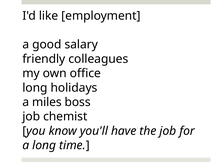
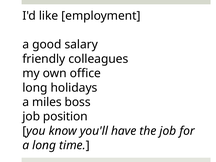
chemist: chemist -> position (65, 117)
